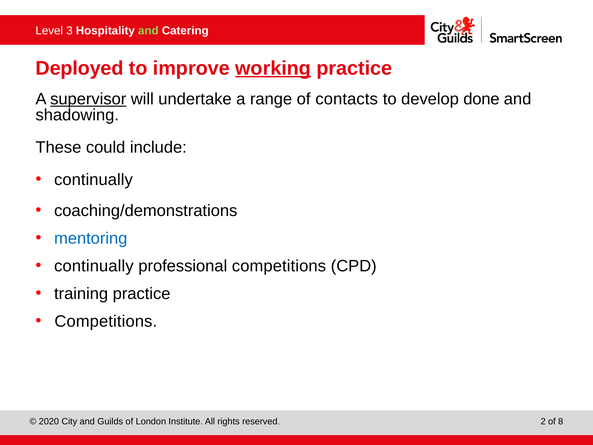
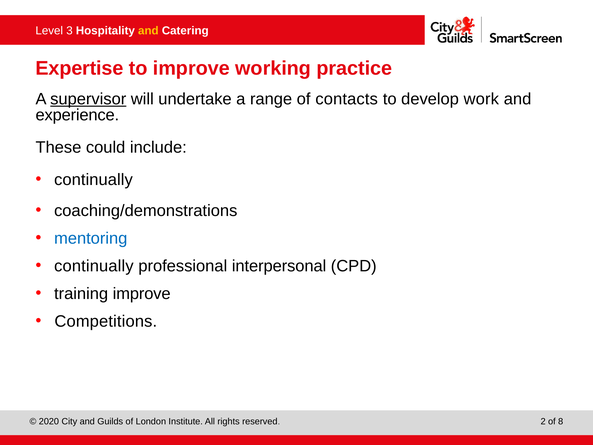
and colour: light green -> yellow (148, 31)
Deployed: Deployed -> Expertise (80, 68)
working underline: present -> none (273, 68)
done: done -> work (481, 99)
shadowing: shadowing -> experience (77, 115)
professional competitions: competitions -> interpersonal (279, 266)
training practice: practice -> improve (142, 294)
